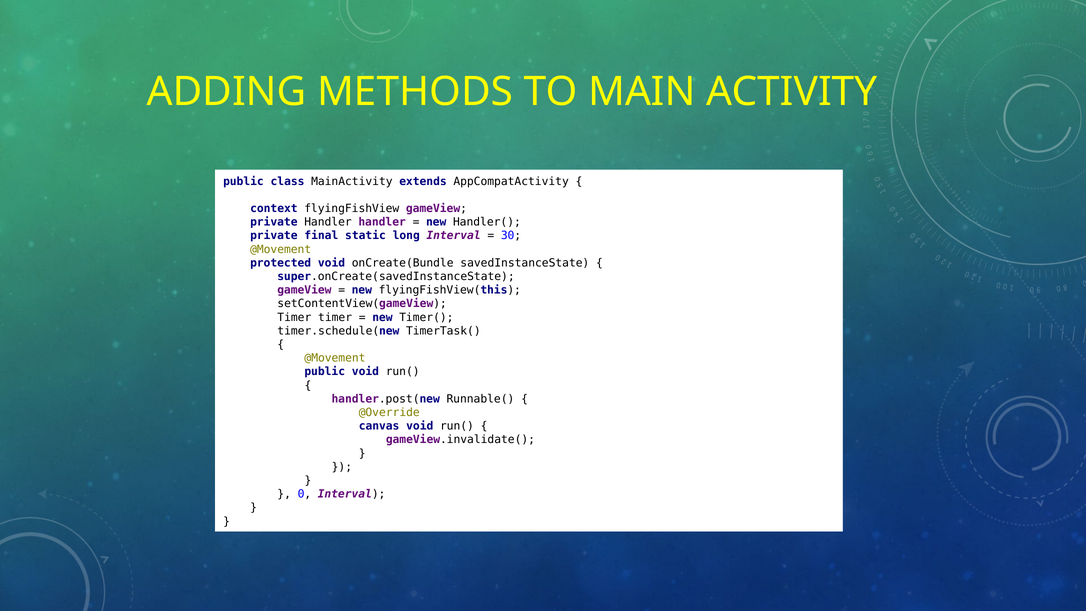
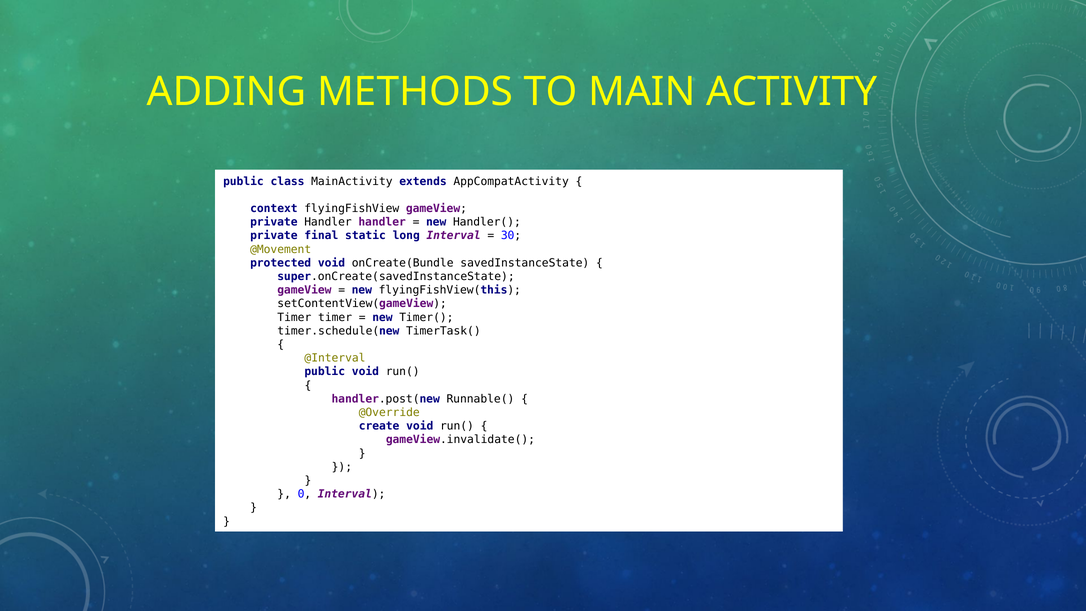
@Movement: @Movement -> @Interval (335, 358)
canvas: canvas -> create (379, 426)
